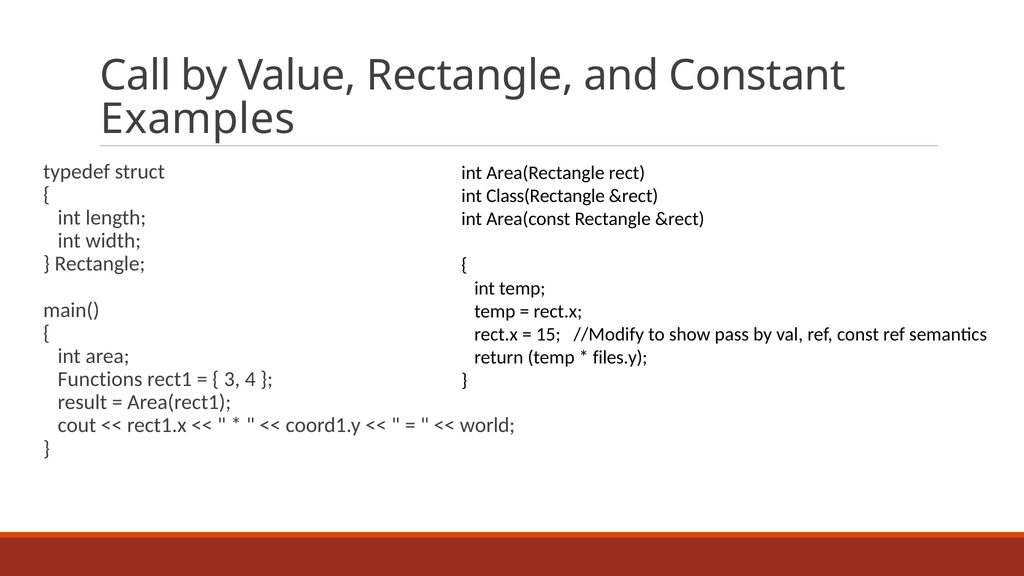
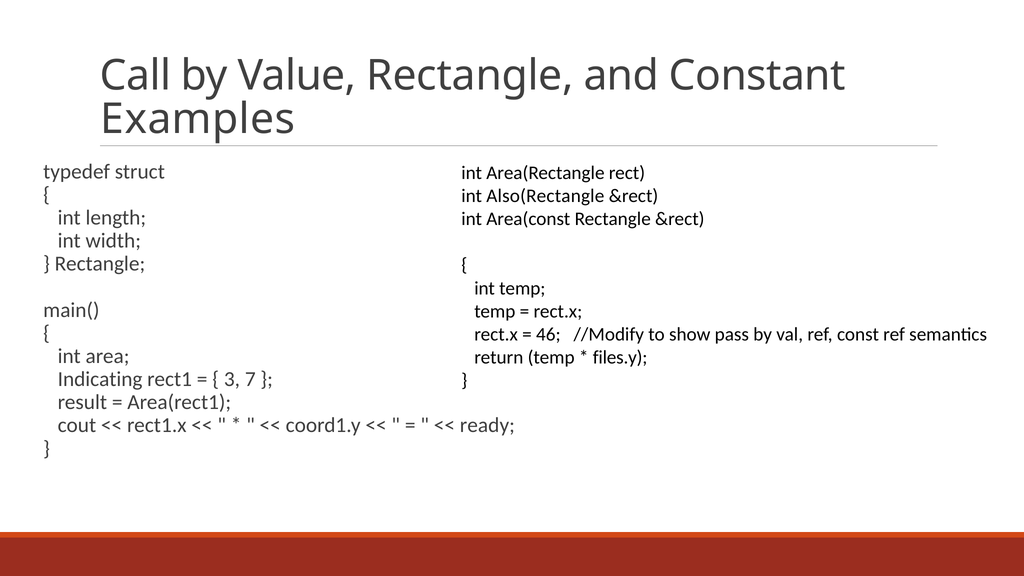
Class(Rectangle: Class(Rectangle -> Also(Rectangle (545, 196)
15: 15 -> 46 (548, 334)
Functions: Functions -> Indicating (100, 379)
4: 4 -> 7 (250, 379)
world: world -> ready (487, 425)
